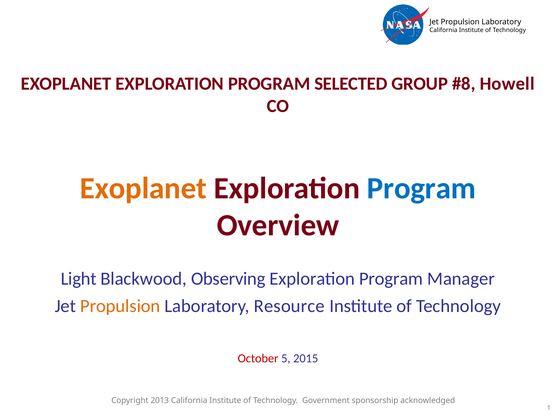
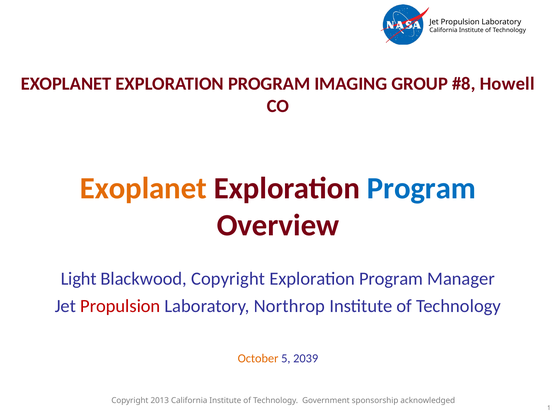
SELECTED: SELECTED -> IMAGING (351, 84)
Blackwood Observing: Observing -> Copyright (228, 279)
Propulsion colour: orange -> red (120, 306)
Resource: Resource -> Northrop (289, 306)
October colour: red -> orange (258, 359)
2015: 2015 -> 2039 (306, 359)
